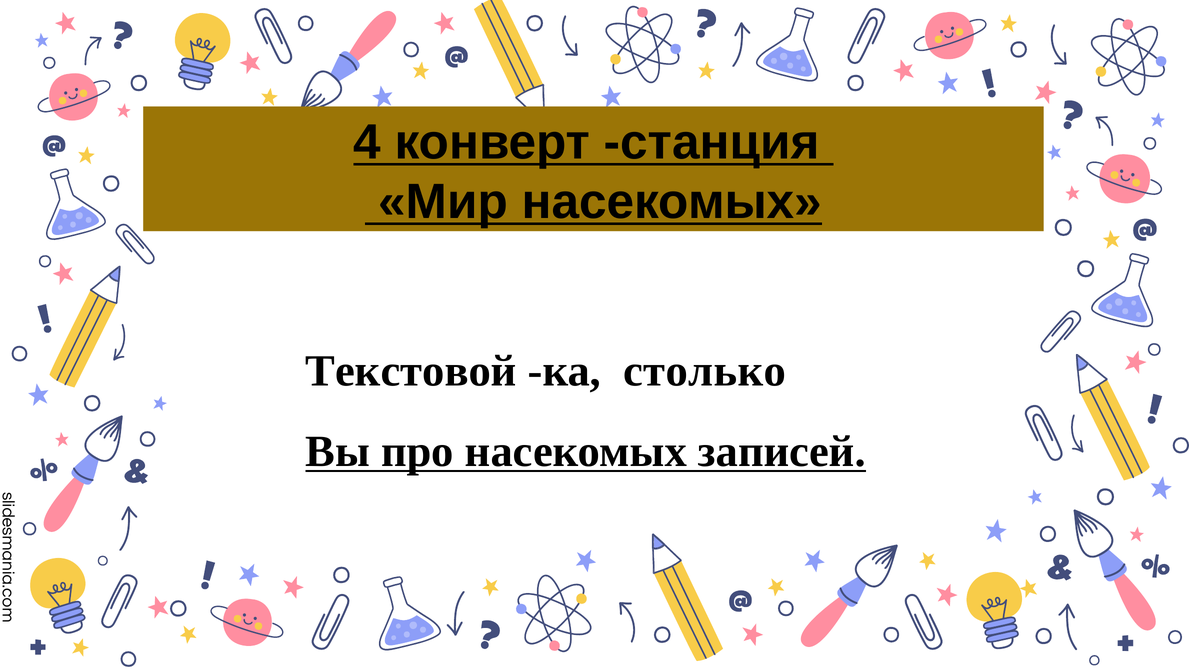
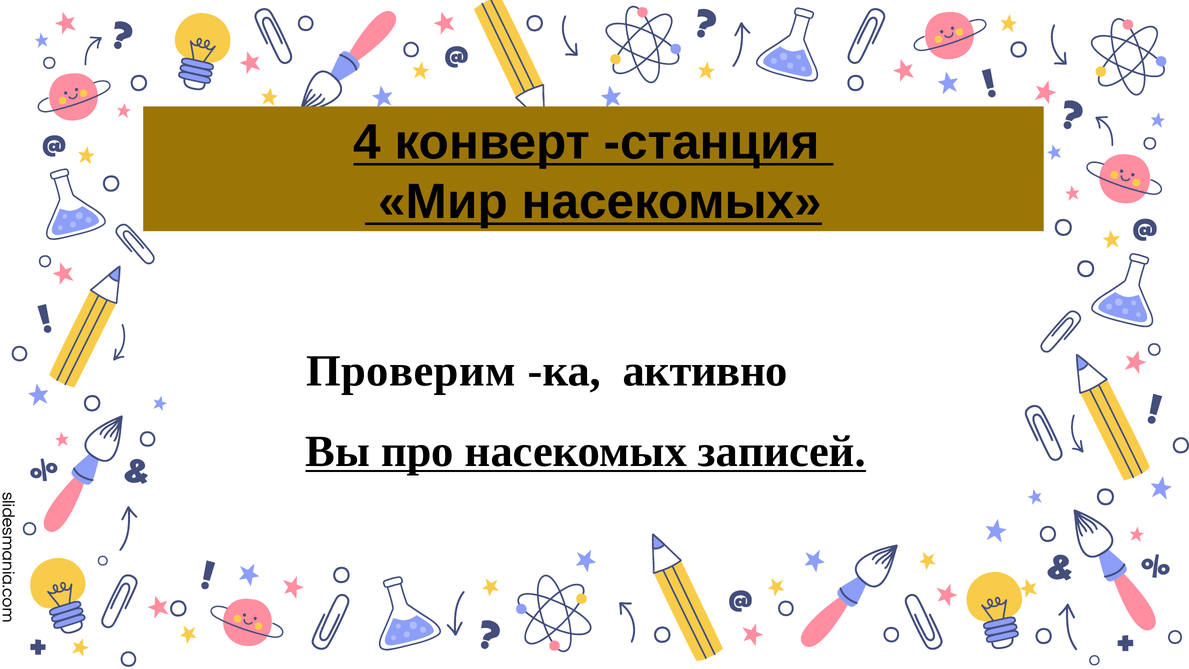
Текстовой: Текстовой -> Проверим (411, 371)
столько: столько -> активно (705, 371)
